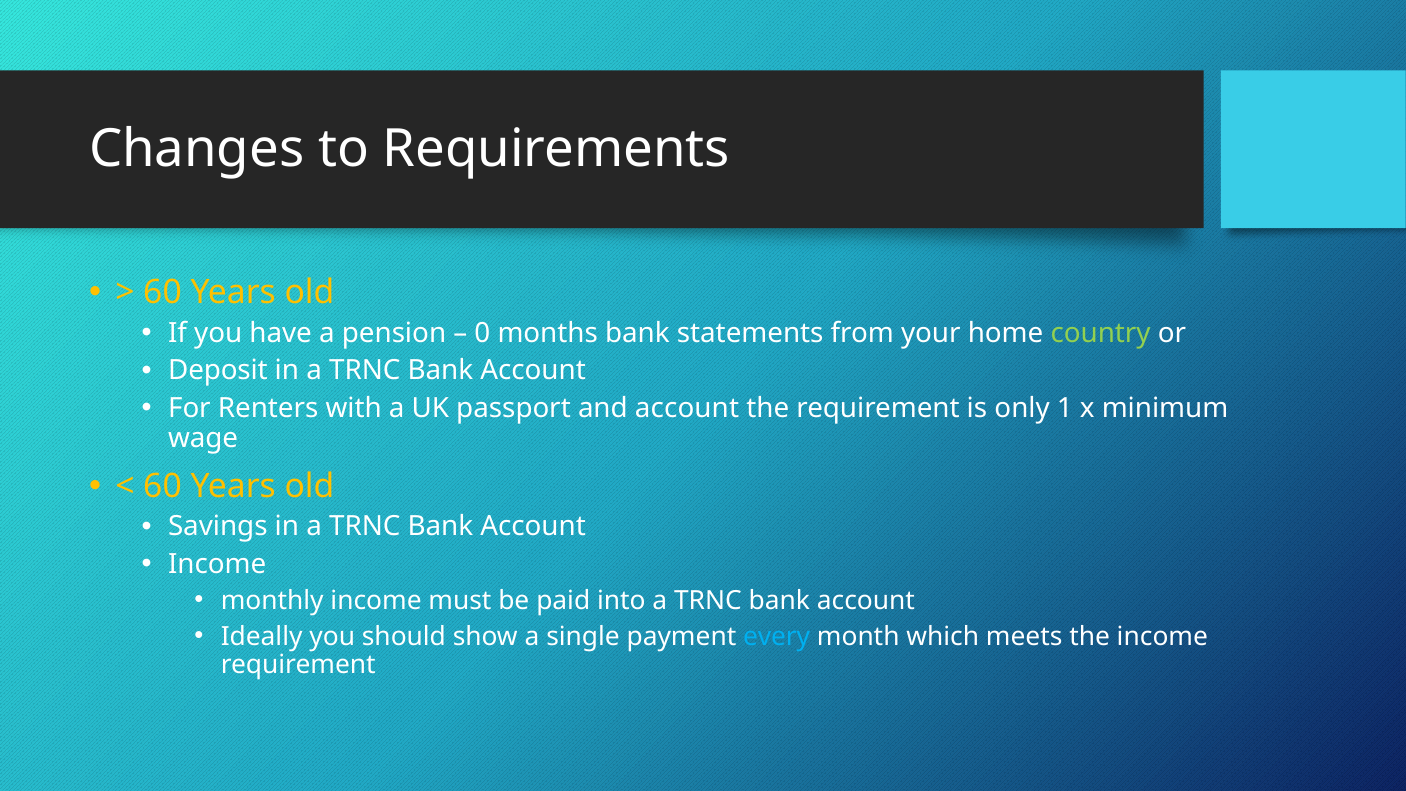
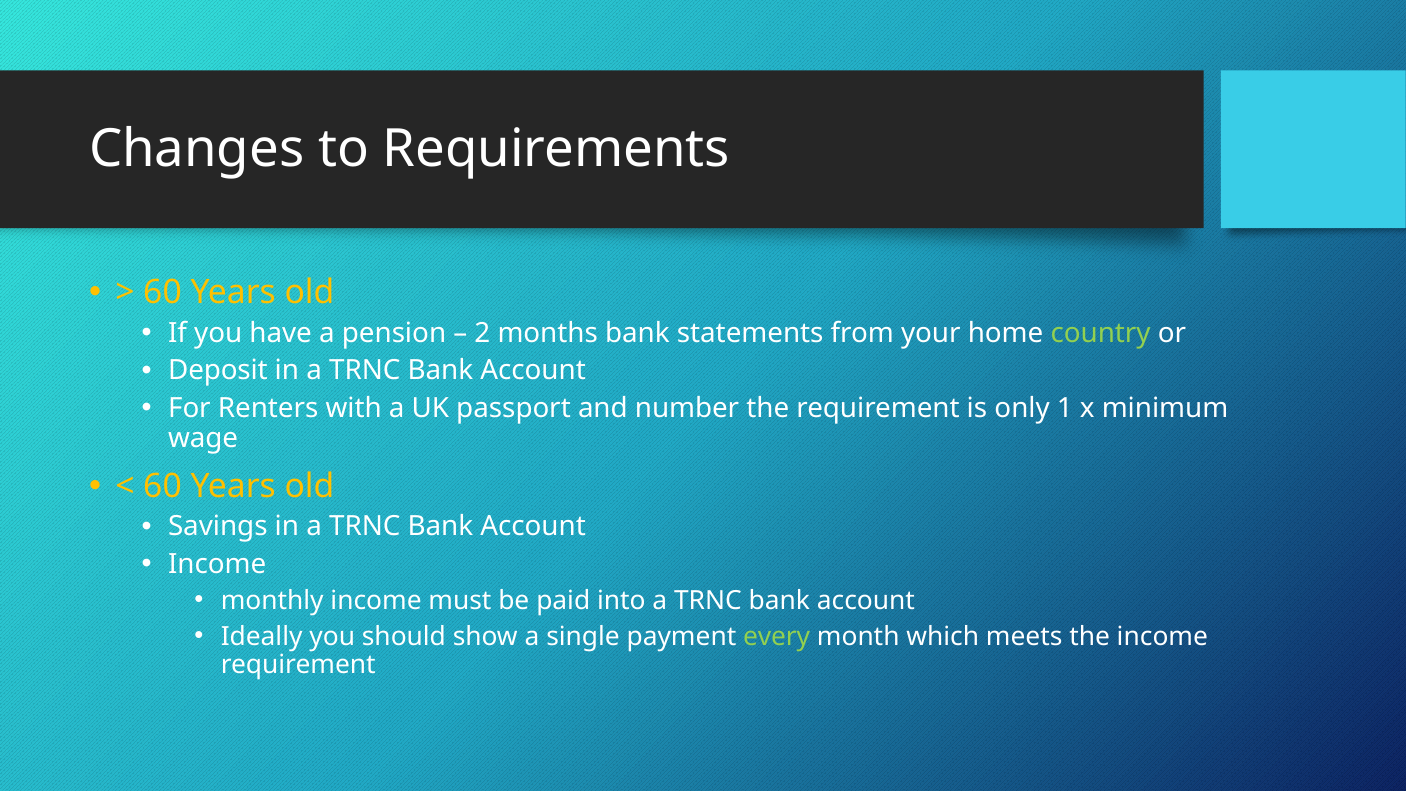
0: 0 -> 2 (482, 333)
and account: account -> number (687, 408)
every colour: light blue -> light green (777, 636)
